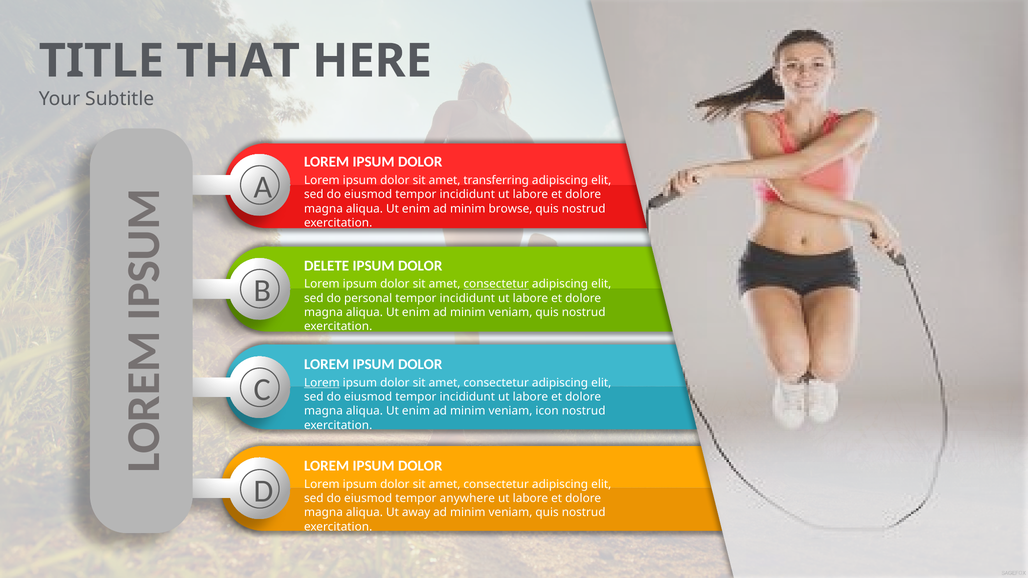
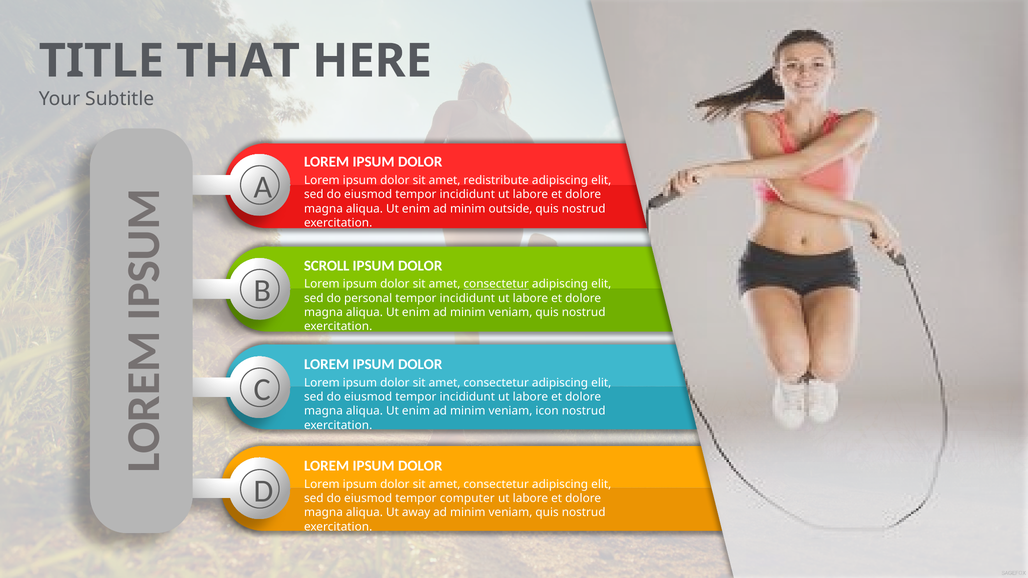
transferring: transferring -> redistribute (496, 180)
browse: browse -> outside (511, 209)
DELETE: DELETE -> SCROLL (327, 266)
Lorem underline: present -> none (322, 383)
anywhere: anywhere -> computer (467, 499)
